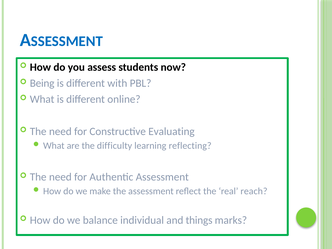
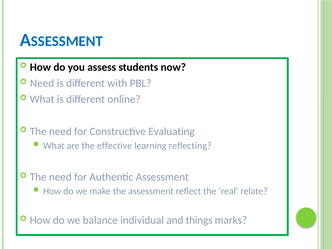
Being: Being -> Need (42, 83)
difficulty: difficulty -> effective (114, 146)
reach: reach -> relate (254, 191)
